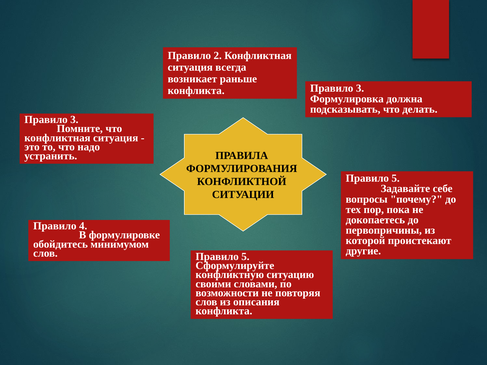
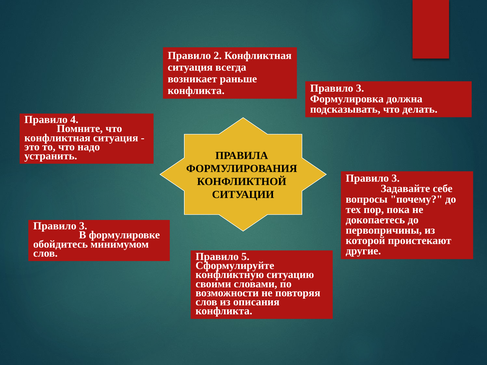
3: 3 -> 4 (74, 120)
5: 5 -> 3 (396, 179)
4: 4 -> 3 (83, 226)
